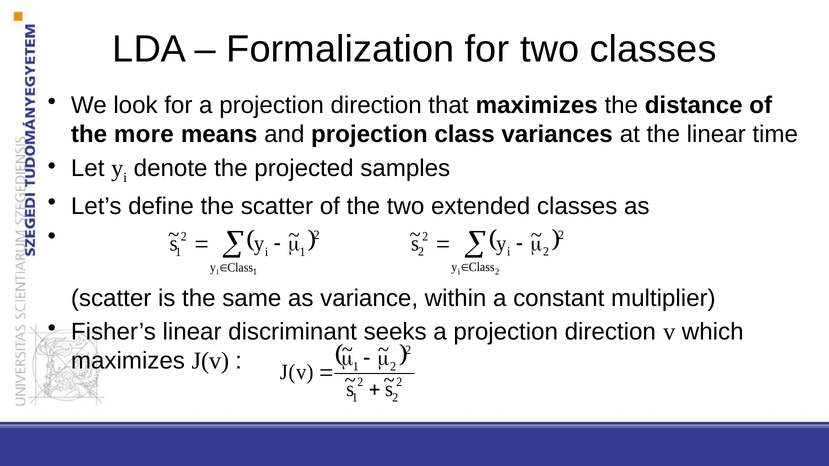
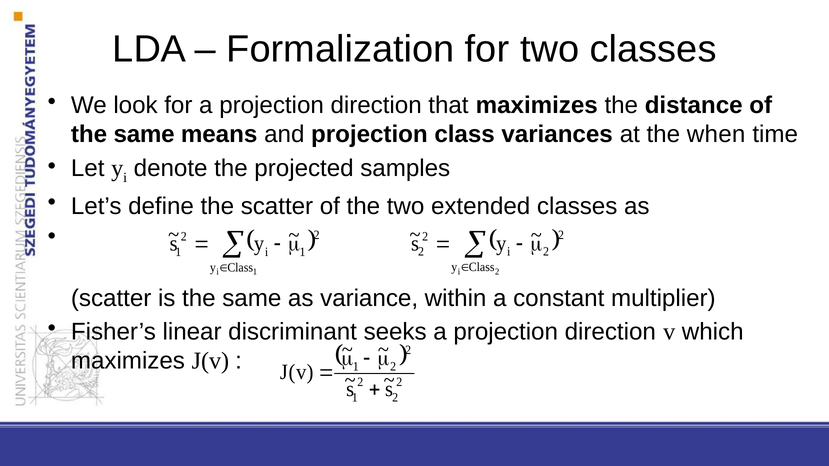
more: more -> same (144, 135)
the linear: linear -> when (716, 135)
